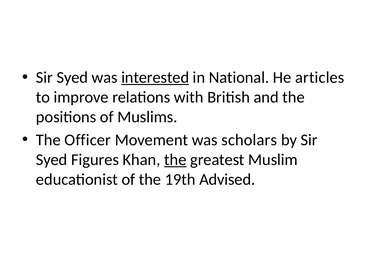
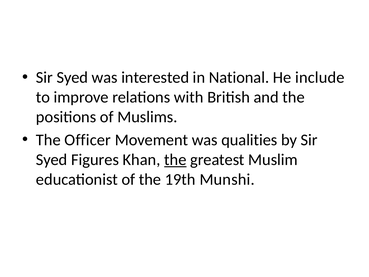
interested underline: present -> none (155, 77)
articles: articles -> include (320, 77)
scholars: scholars -> qualities (249, 140)
Advised: Advised -> Munshi (227, 179)
